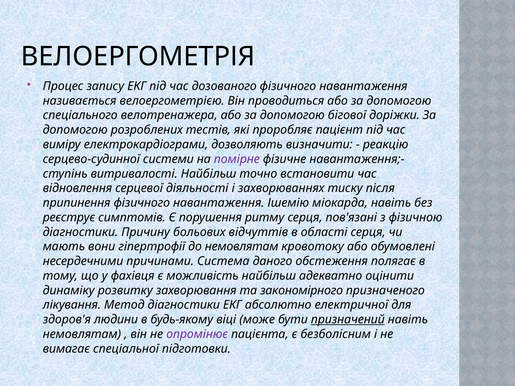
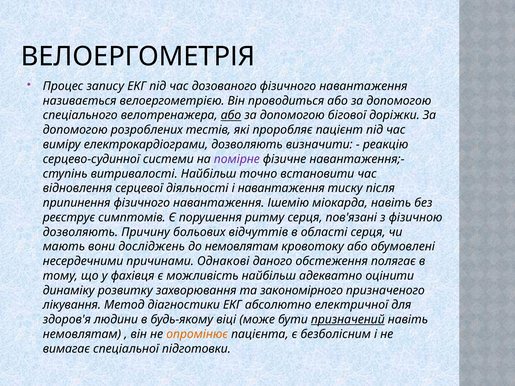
або underline: none -> present (231, 115)
і захворюваннях: захворюваннях -> навантаження (281, 188)
діагностики: діагностики -> дозволяють (80, 232)
гіпертрофії: гіпертрофії -> досліджень (152, 247)
Система: Система -> Однакові (223, 261)
опромінює colour: purple -> orange (197, 334)
